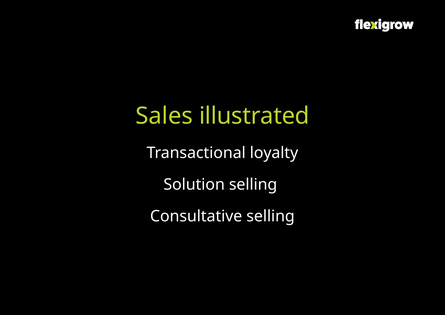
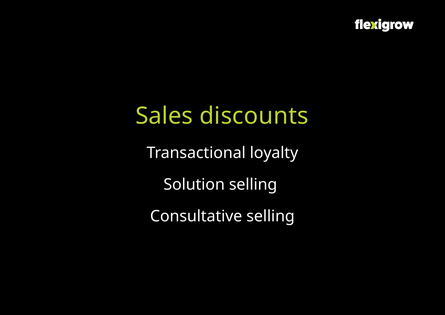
illustrated: illustrated -> discounts (254, 116)
